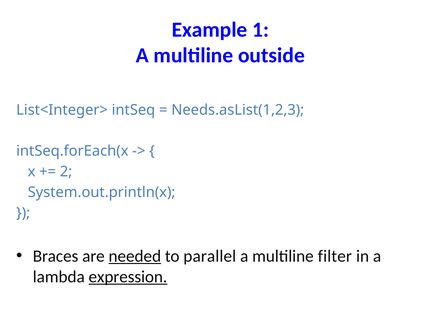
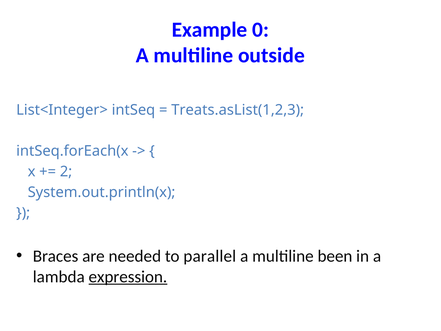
1: 1 -> 0 (261, 30)
Needs.asList(1,2,3: Needs.asList(1,2,3 -> Treats.asList(1,2,3 (238, 110)
needed underline: present -> none (135, 256)
filter: filter -> been (335, 256)
